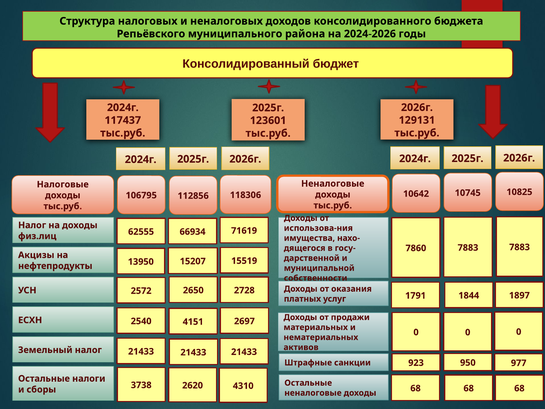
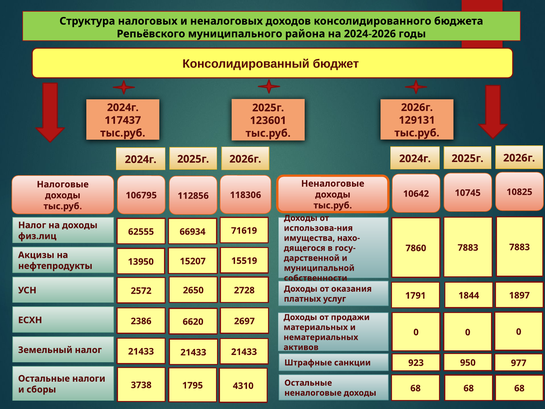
2540: 2540 -> 2386 (141, 321)
4151: 4151 -> 6620 (193, 322)
2620: 2620 -> 1795 (193, 385)
